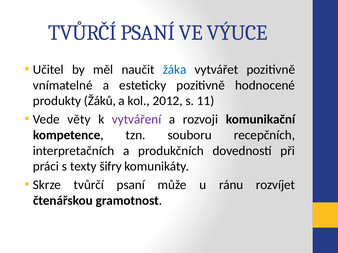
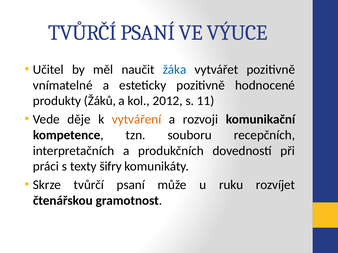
věty: věty -> děje (79, 119)
vytváření colour: purple -> orange (137, 119)
ránu: ránu -> ruku (231, 185)
